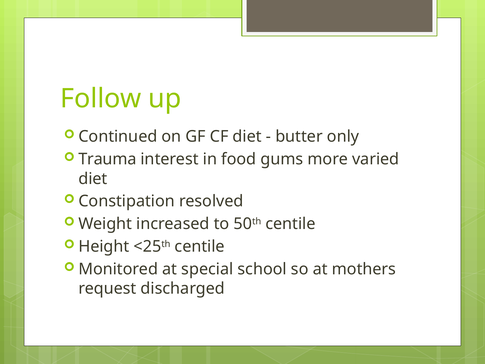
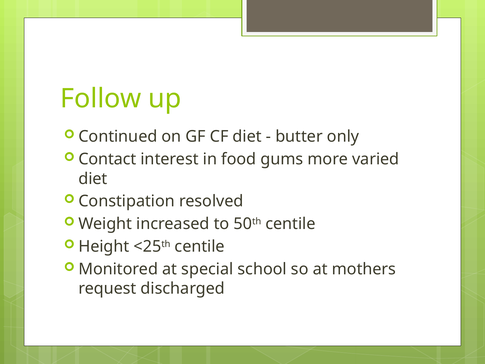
Trauma: Trauma -> Contact (107, 159)
